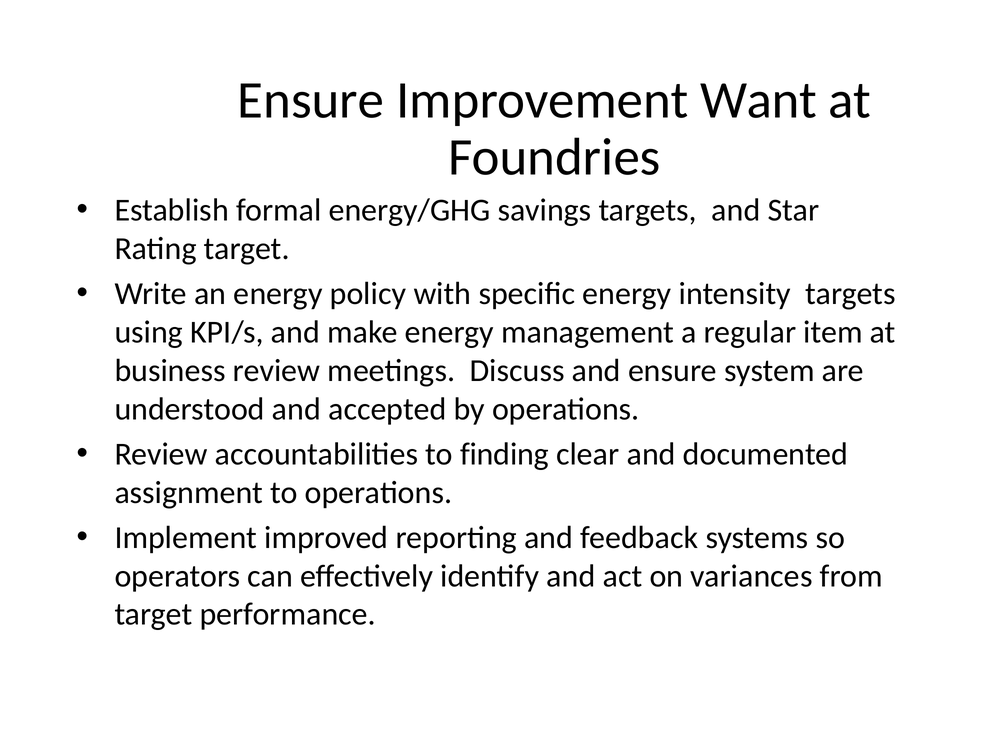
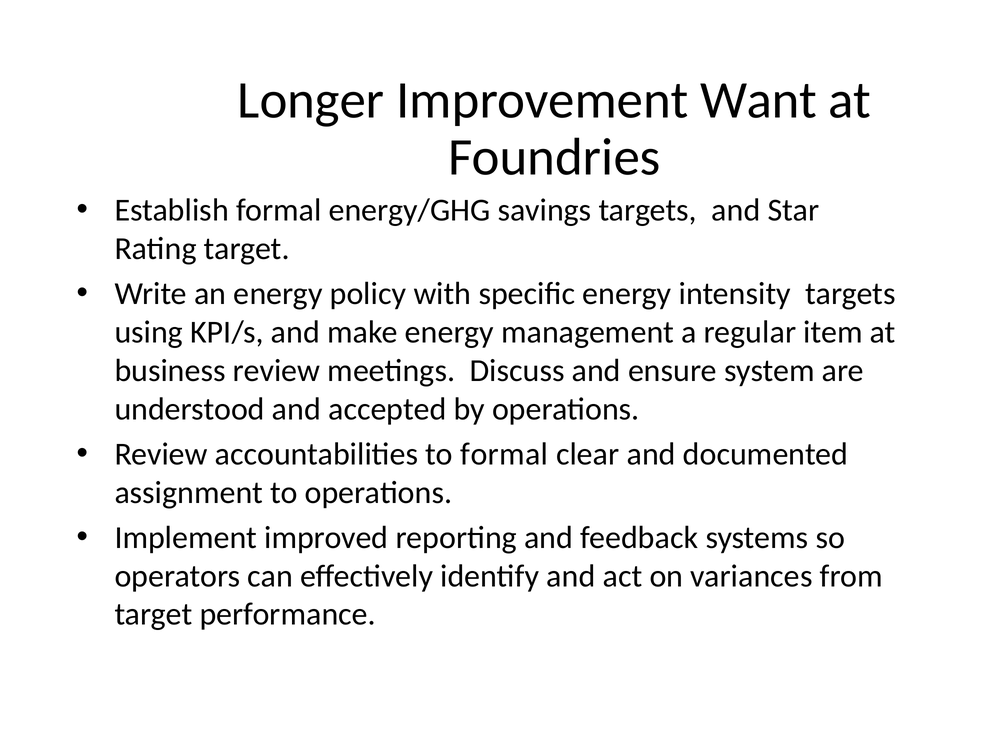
Ensure: Ensure -> Longer (311, 100)
to finding: finding -> formal (504, 454)
